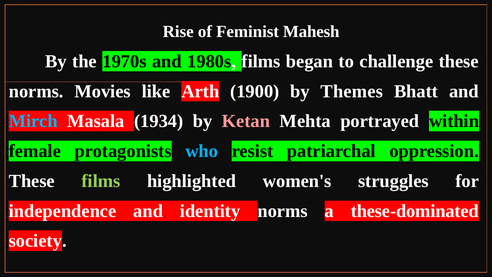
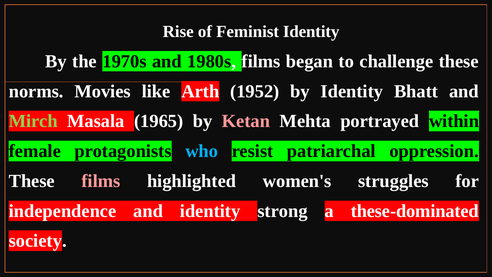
Feminist Mahesh: Mahesh -> Identity (311, 32)
1900: 1900 -> 1952 (255, 91)
by Themes: Themes -> Identity (352, 91)
Mirch colour: light blue -> light green (33, 121)
1934: 1934 -> 1965 (159, 121)
films colour: light green -> pink (101, 181)
identity norms: norms -> strong (283, 211)
